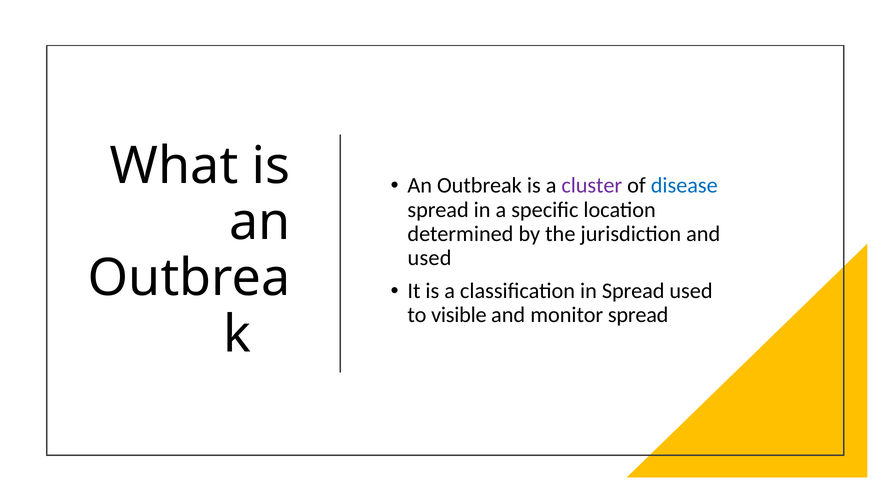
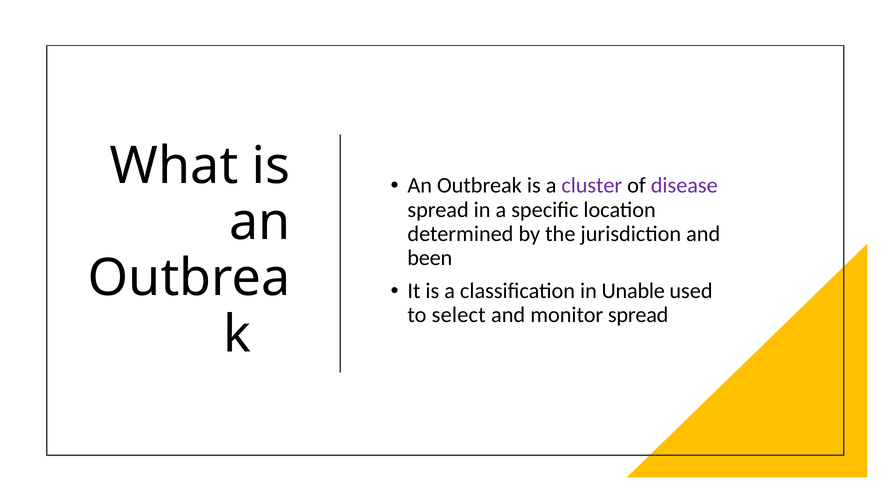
disease colour: blue -> purple (684, 186)
used: used -> been (430, 258)
in Spread: Spread -> Unable (633, 291)
visible: visible -> select (459, 315)
